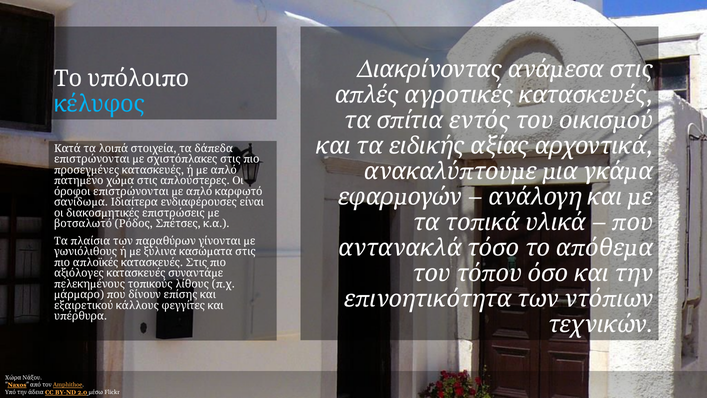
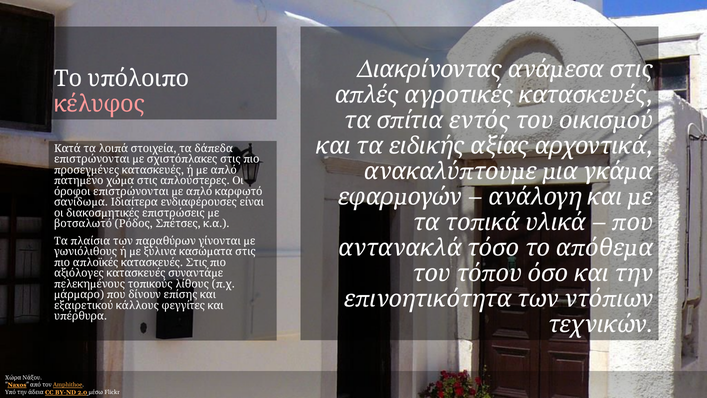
κέλυφος colour: light blue -> pink (100, 104)
